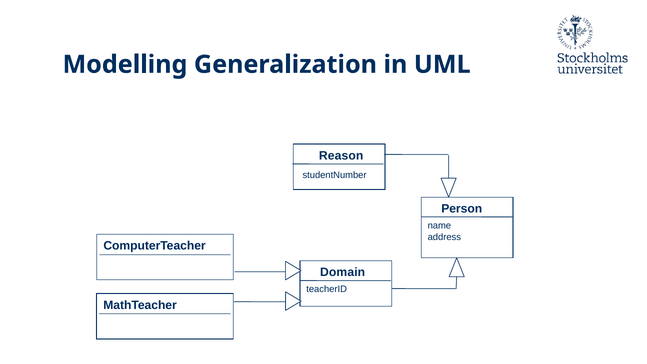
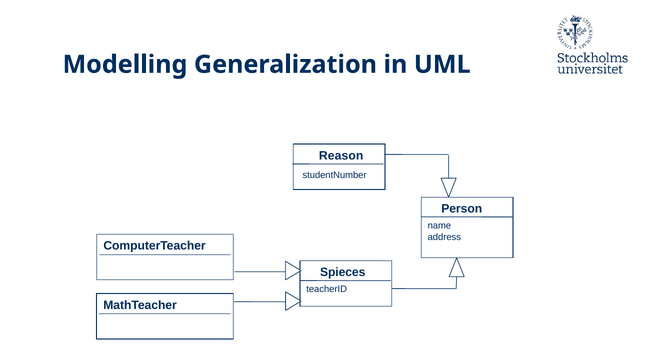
Domain: Domain -> Spieces (343, 272)
